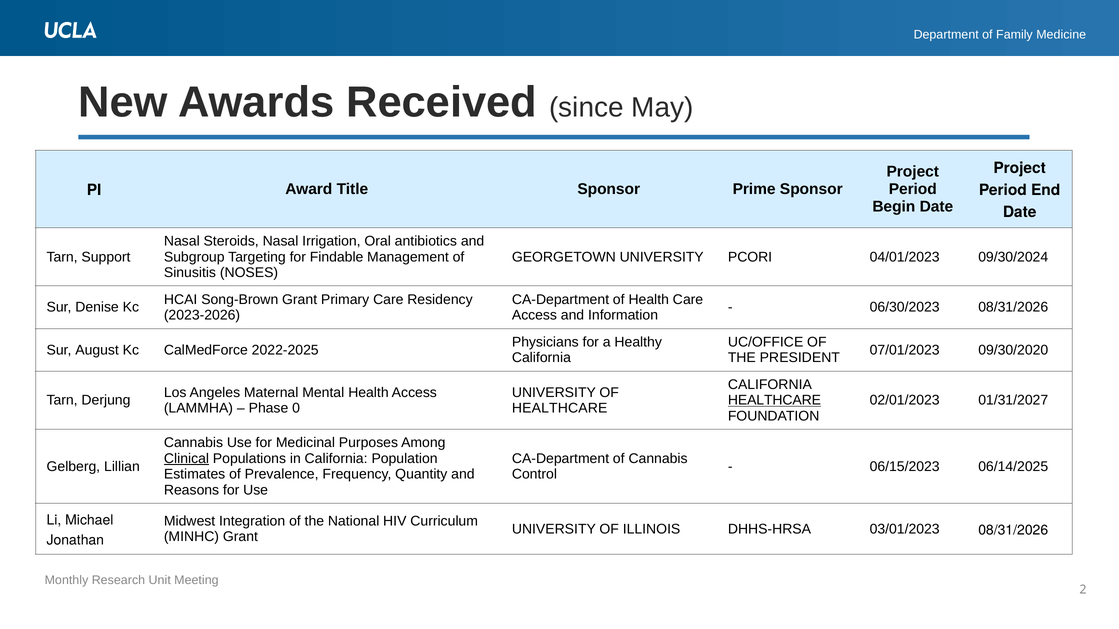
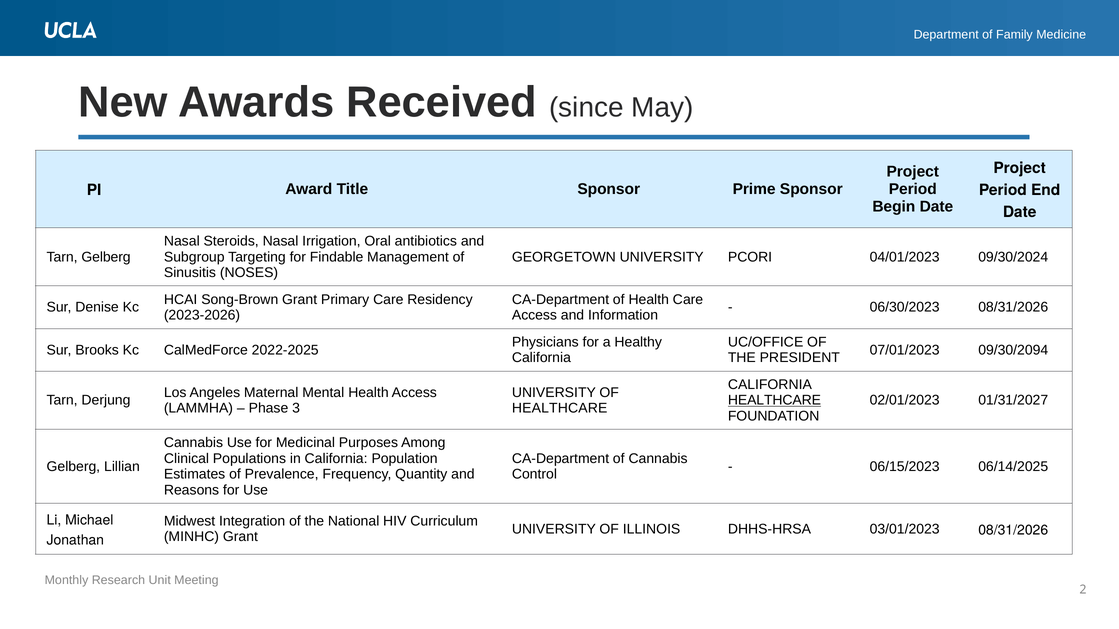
Tarn Support: Support -> Gelberg (106, 257)
August: August -> Brooks (97, 350)
09/30/2020: 09/30/2020 -> 09/30/2094 (1013, 350)
0: 0 -> 3 (296, 408)
Clinical underline: present -> none (187, 459)
